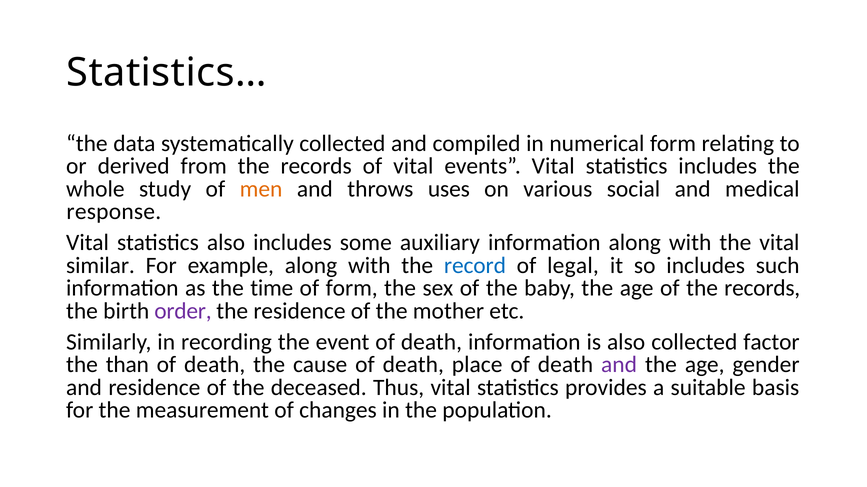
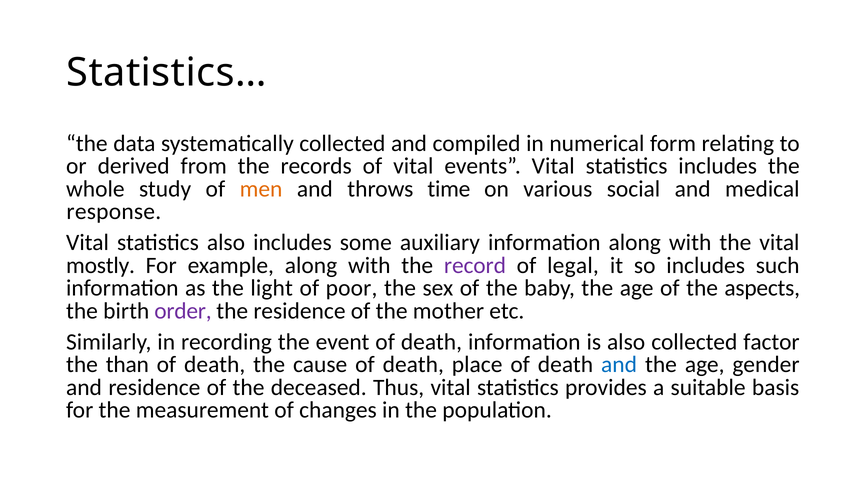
uses: uses -> time (449, 189)
similar: similar -> mostly (101, 266)
record colour: blue -> purple (475, 266)
time: time -> light (272, 289)
of form: form -> poor (352, 289)
of the records: records -> aspects (762, 289)
and colour: purple -> blue (619, 365)
